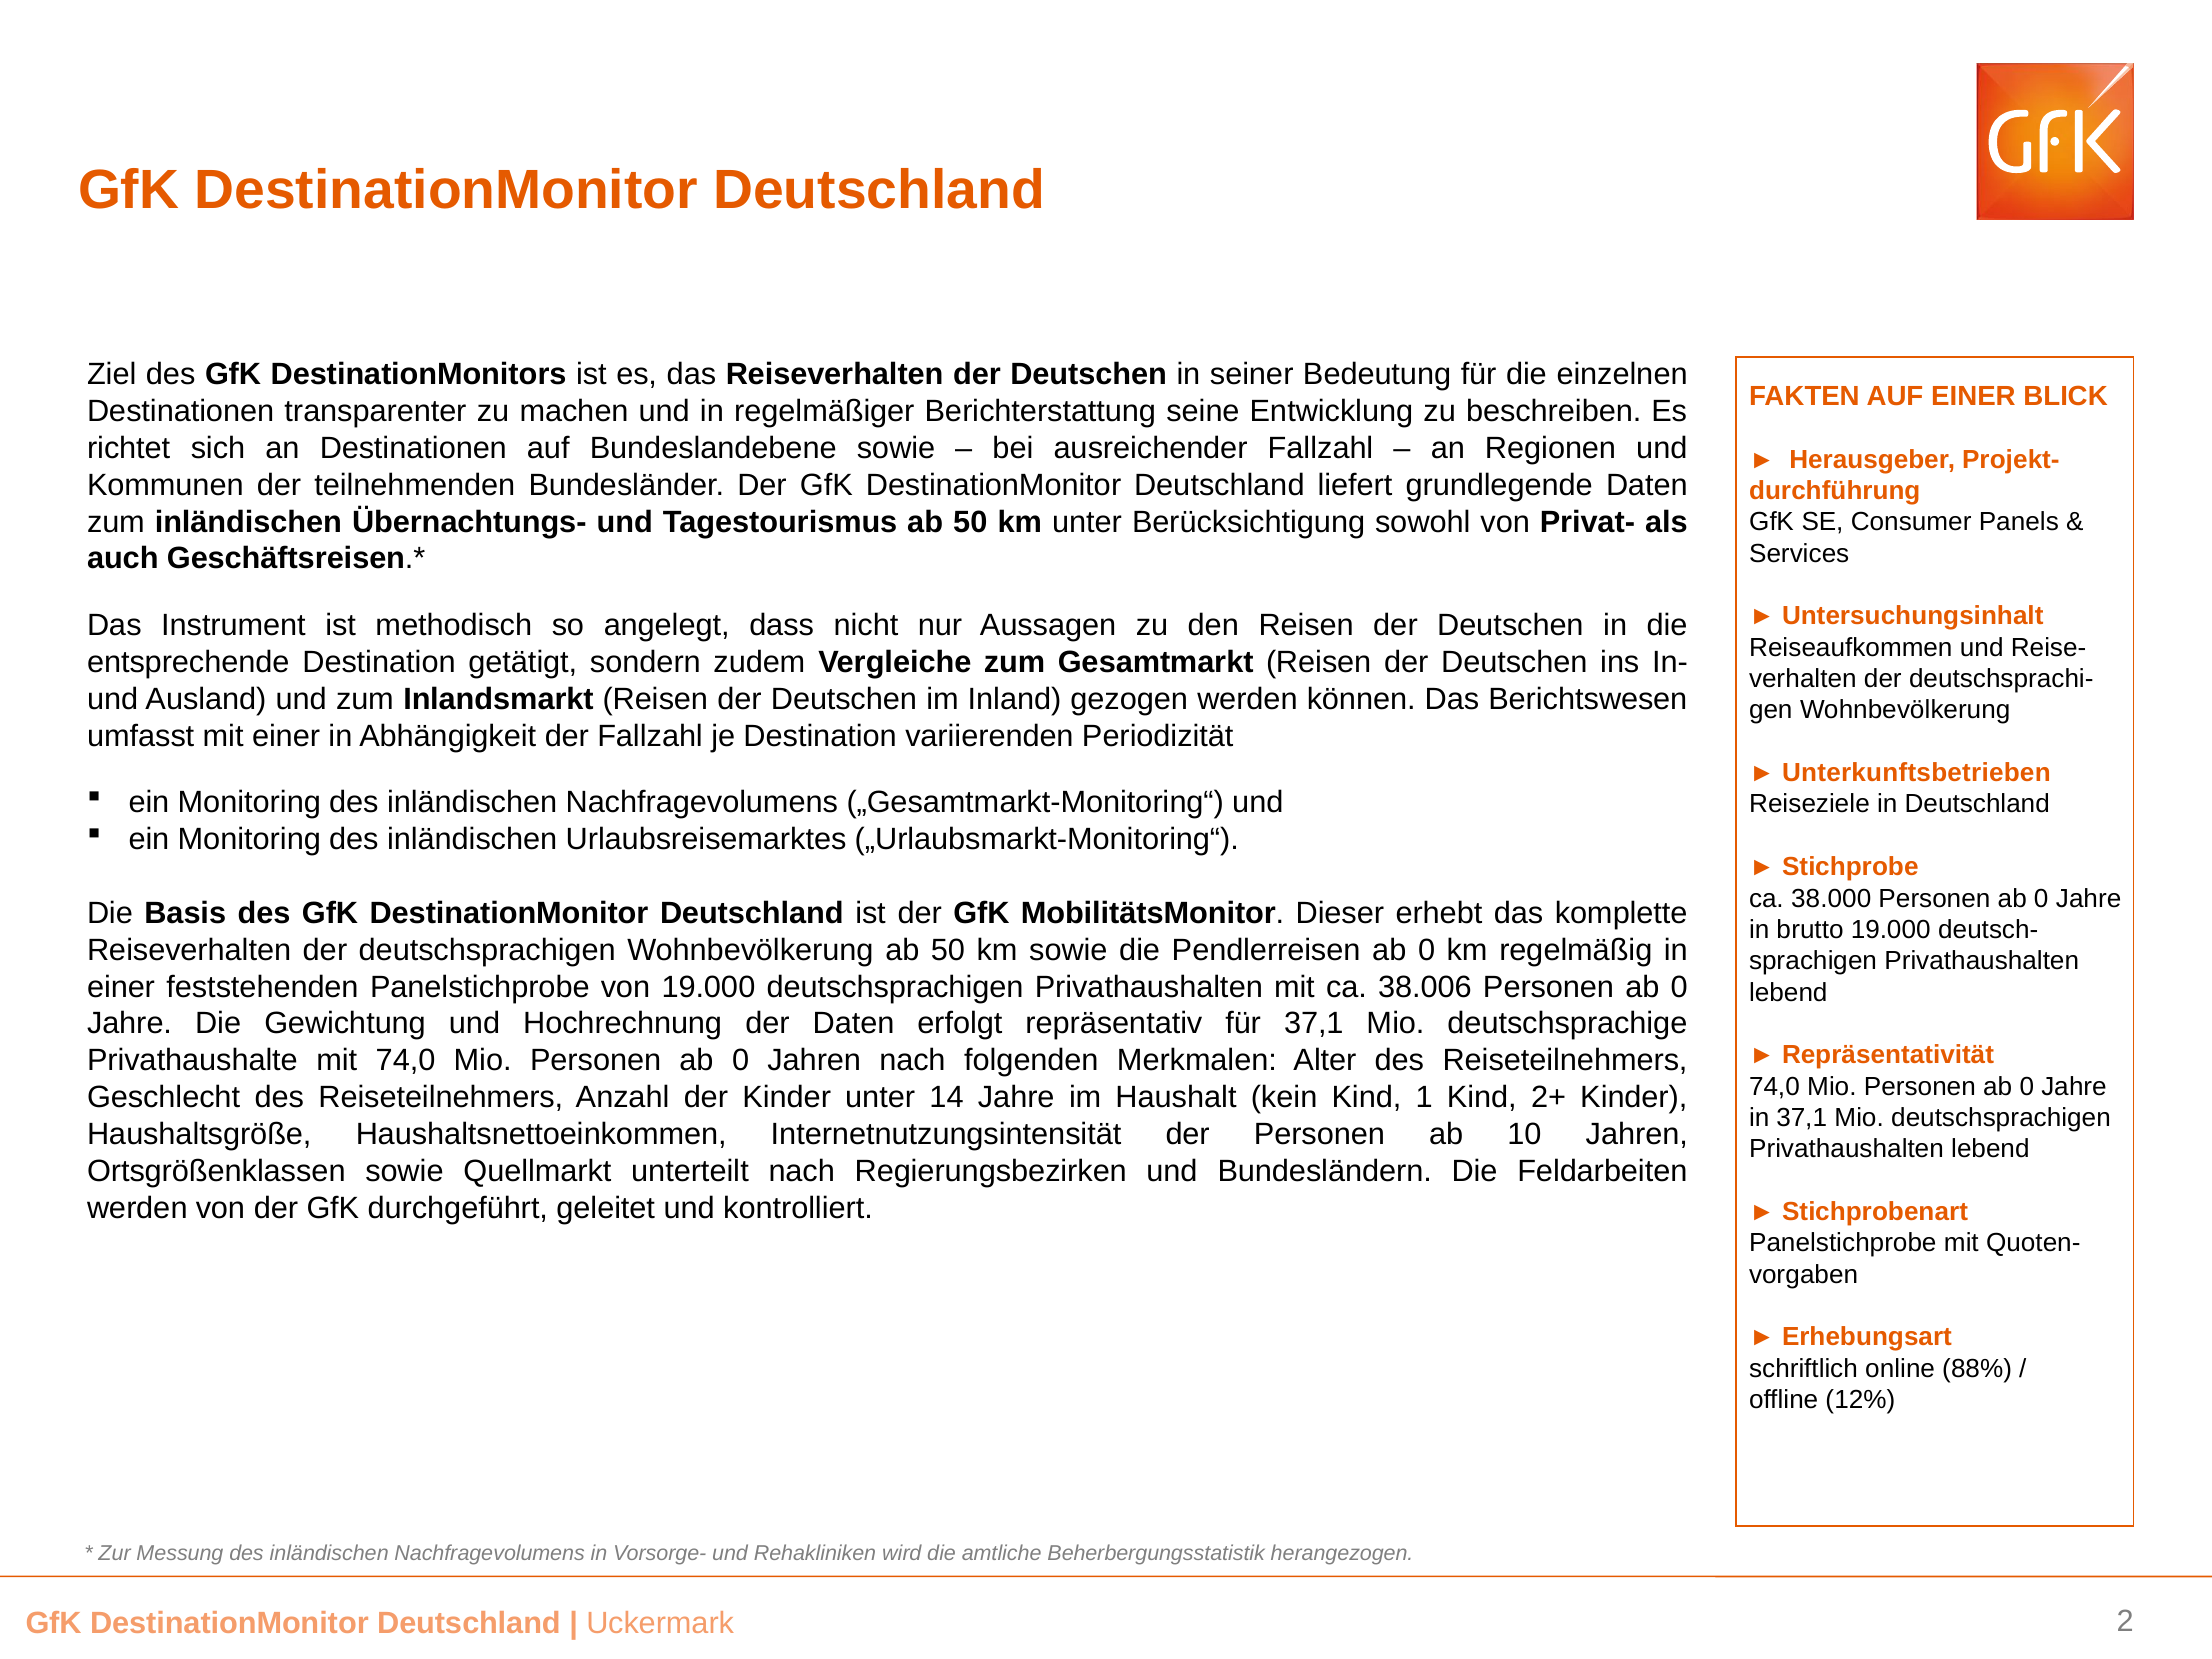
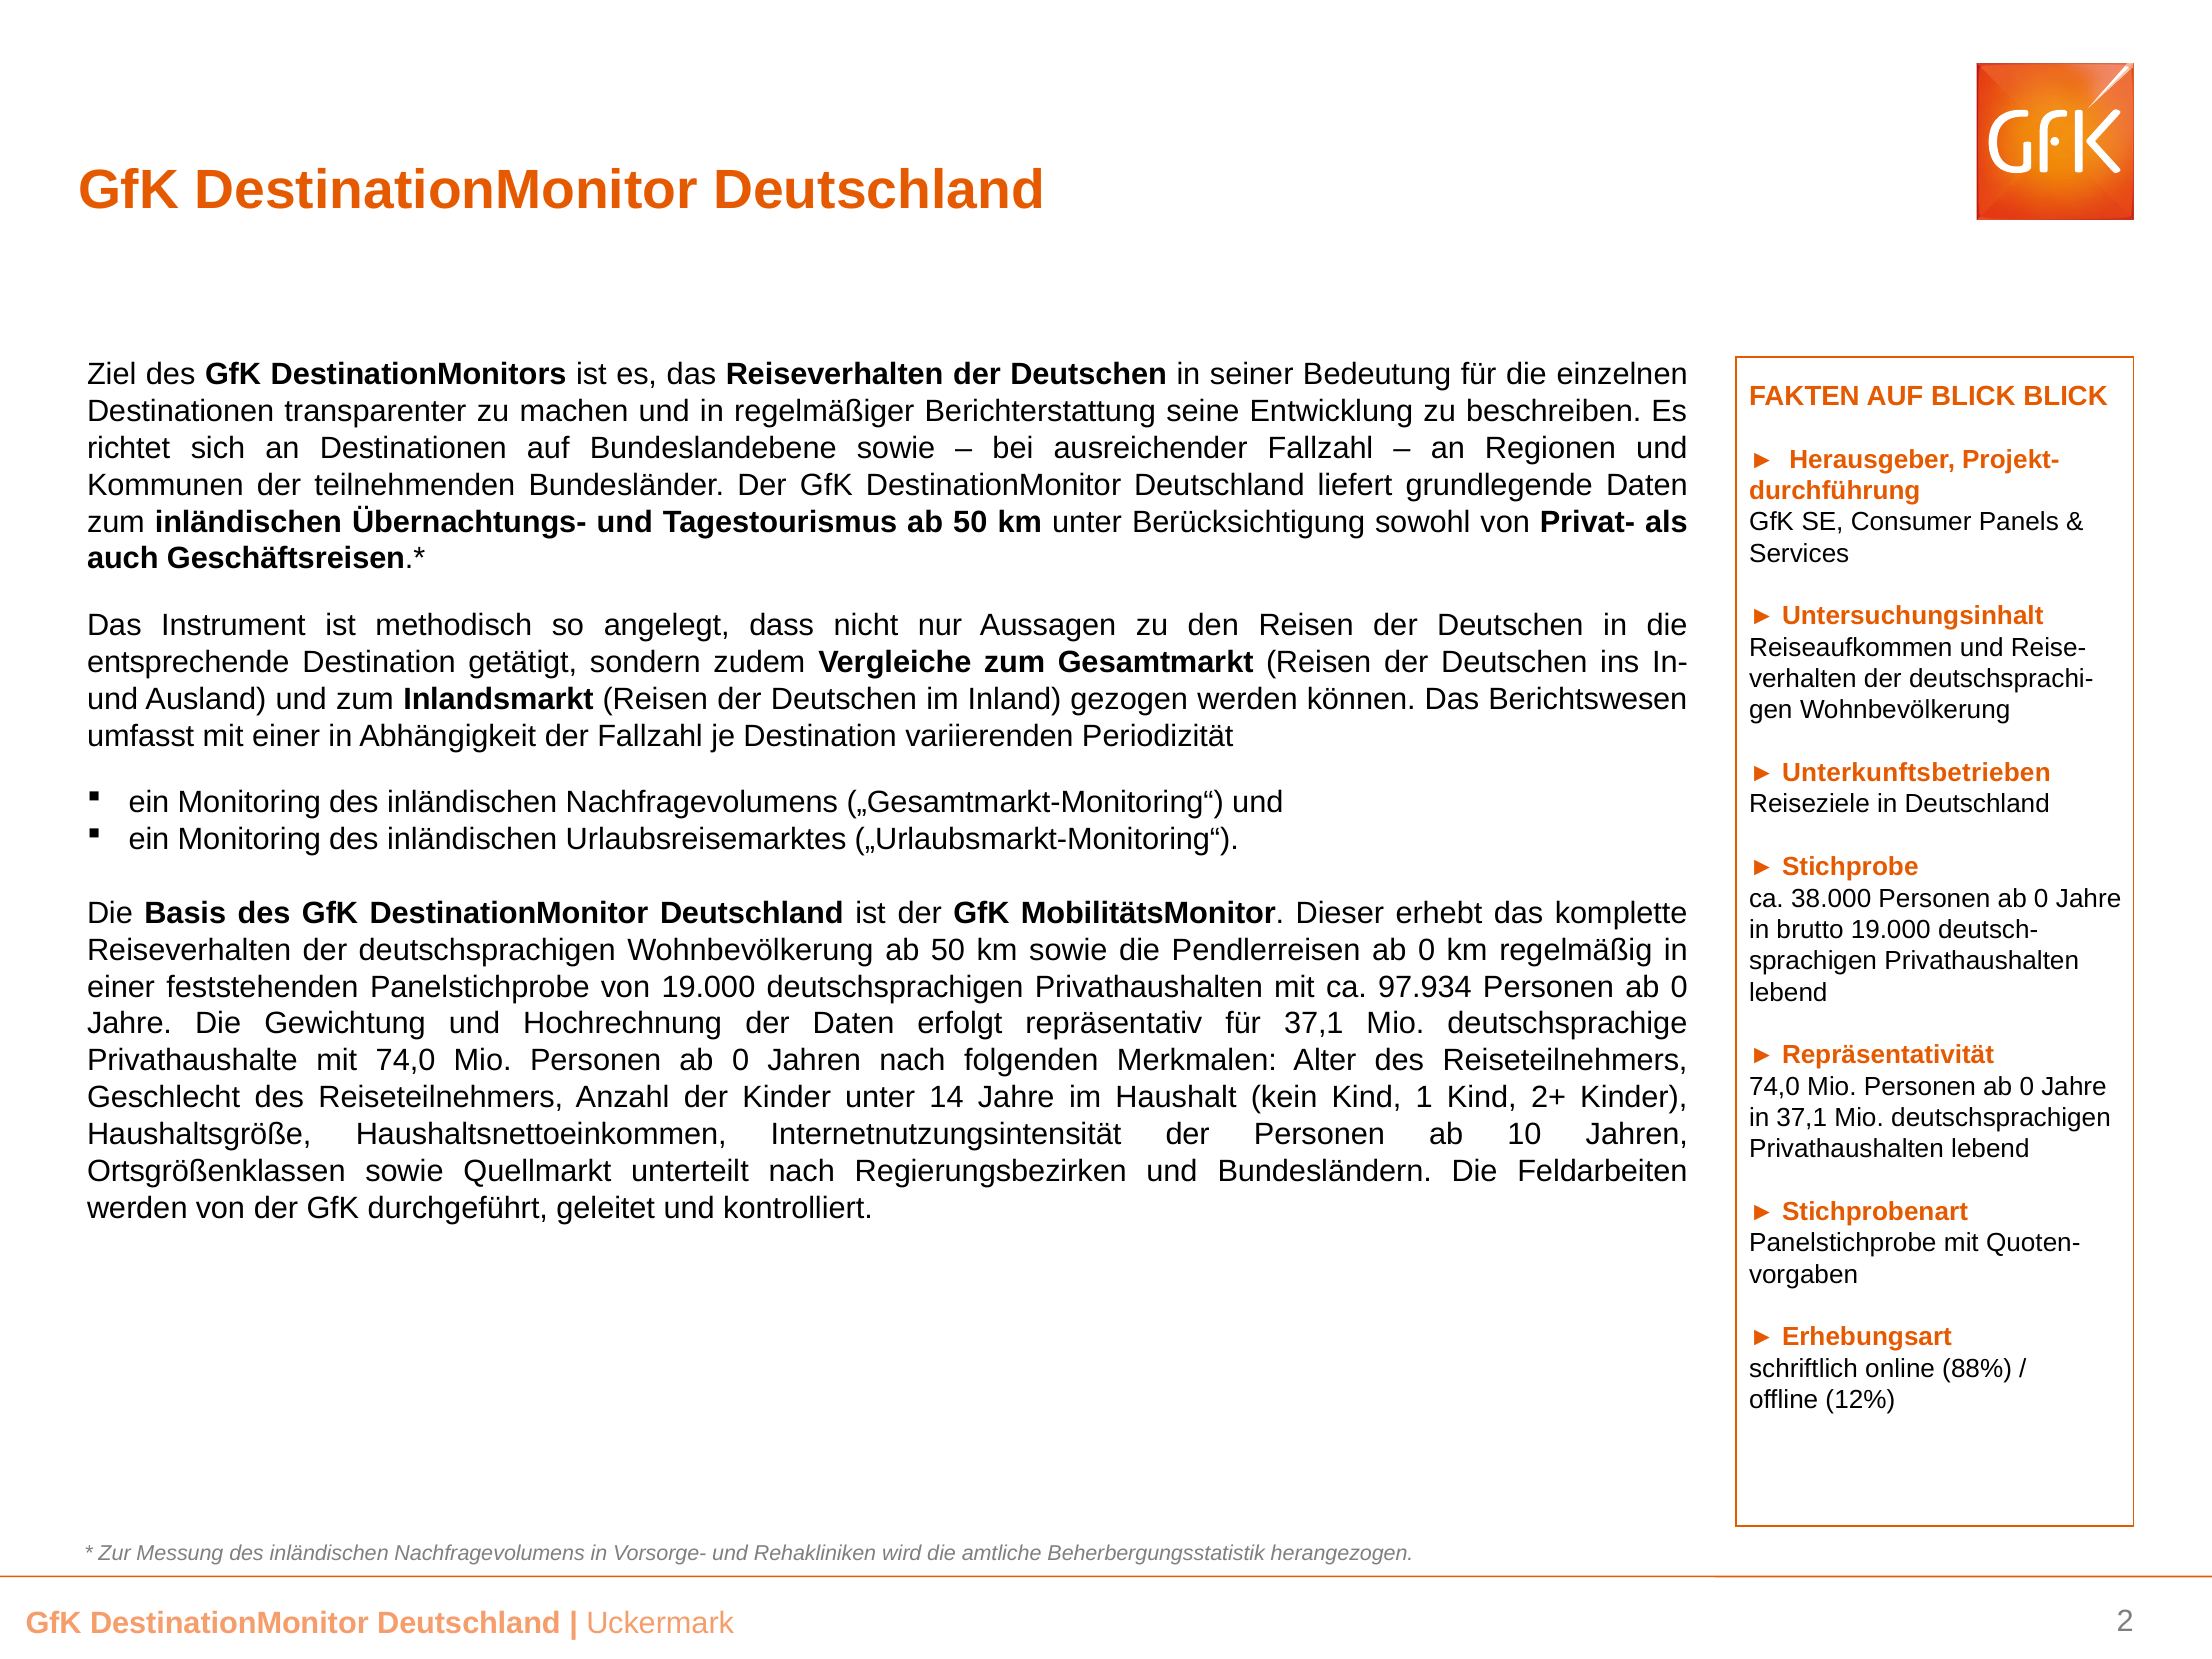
AUF EINER: EINER -> BLICK (1973, 396)
38.006: 38.006 -> 97.934 (1425, 987)
